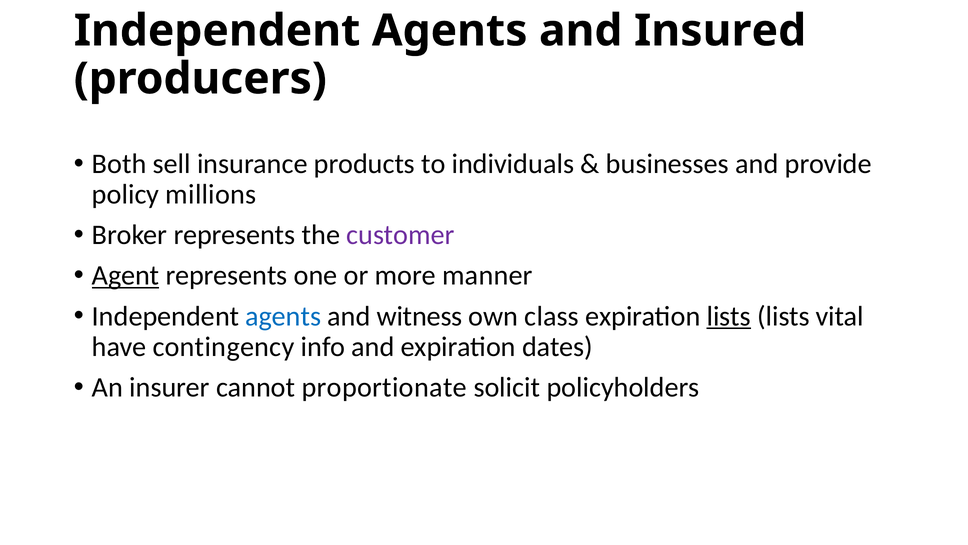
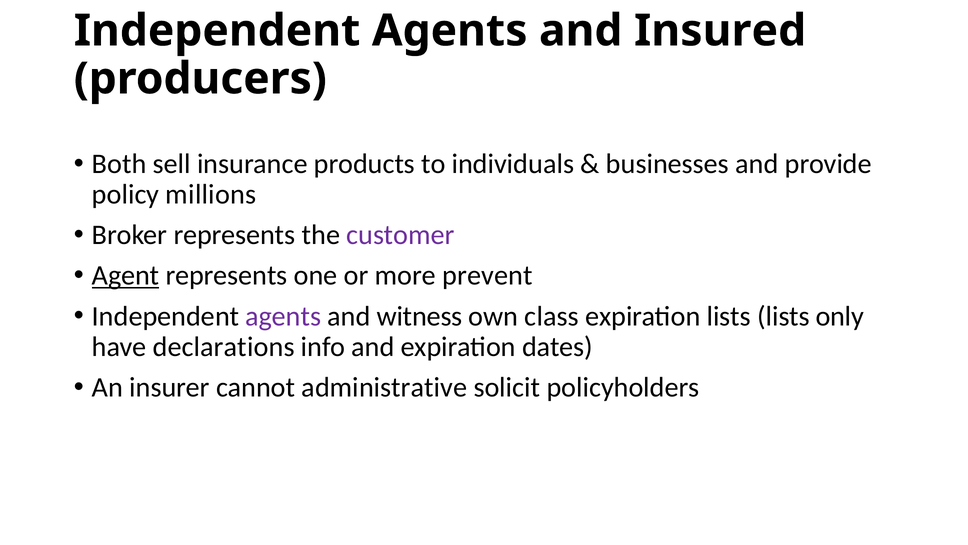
manner: manner -> prevent (487, 275)
agents colour: blue -> purple (283, 316)
lists underline: present -> none (729, 316)
vital: vital -> only (840, 316)
contingency: contingency -> declarations (224, 346)
proportionate: proportionate -> administrative (384, 387)
